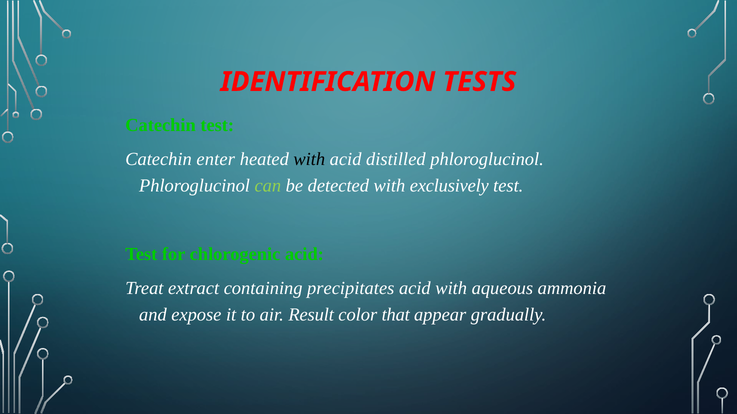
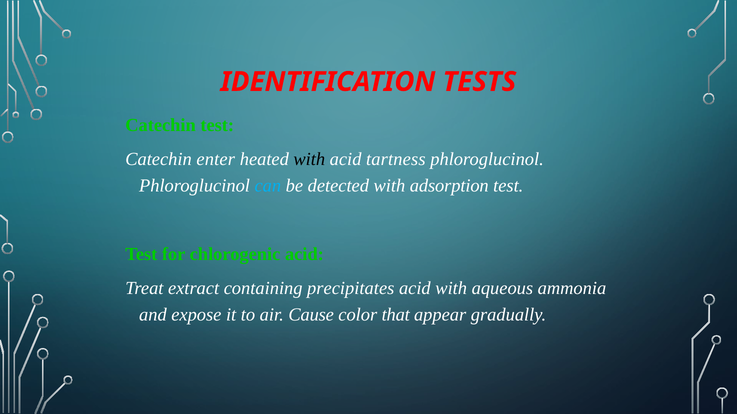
distilled: distilled -> tartness (396, 159)
can colour: light green -> light blue (268, 186)
exclusively: exclusively -> adsorption (449, 186)
Result: Result -> Cause (311, 315)
